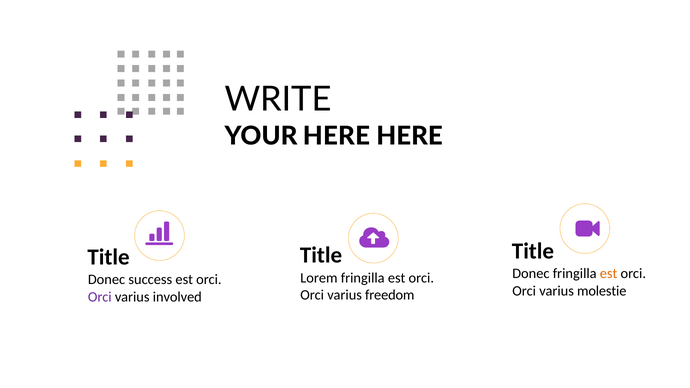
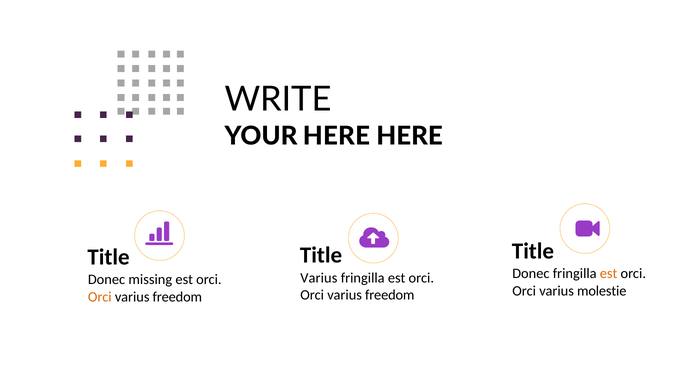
Lorem: Lorem -> Varius (319, 278)
success: success -> missing (150, 280)
Orci colour: purple -> orange (100, 297)
involved: involved -> freedom (177, 297)
